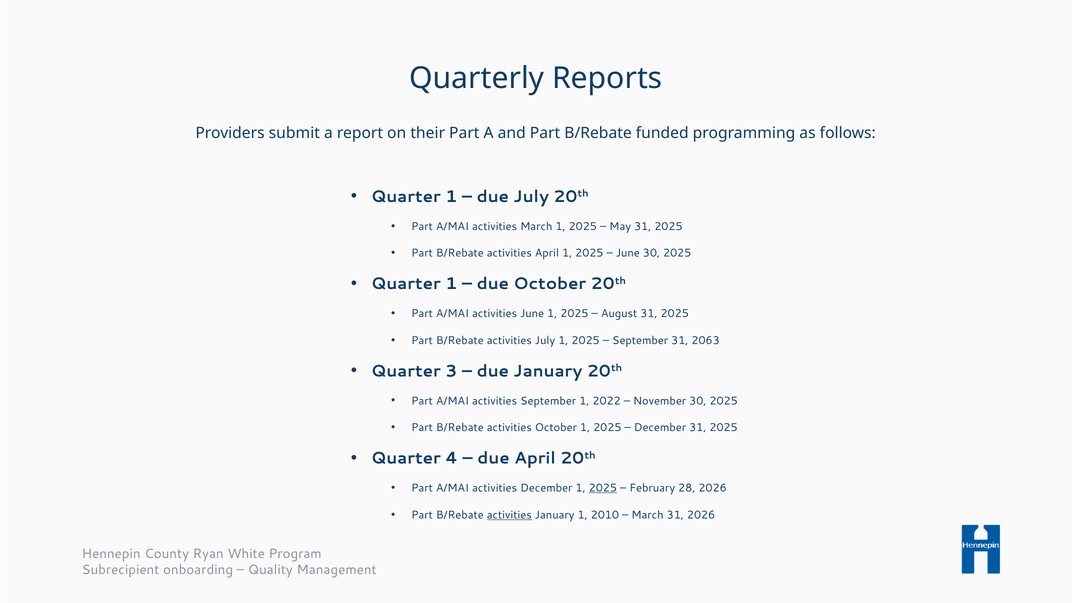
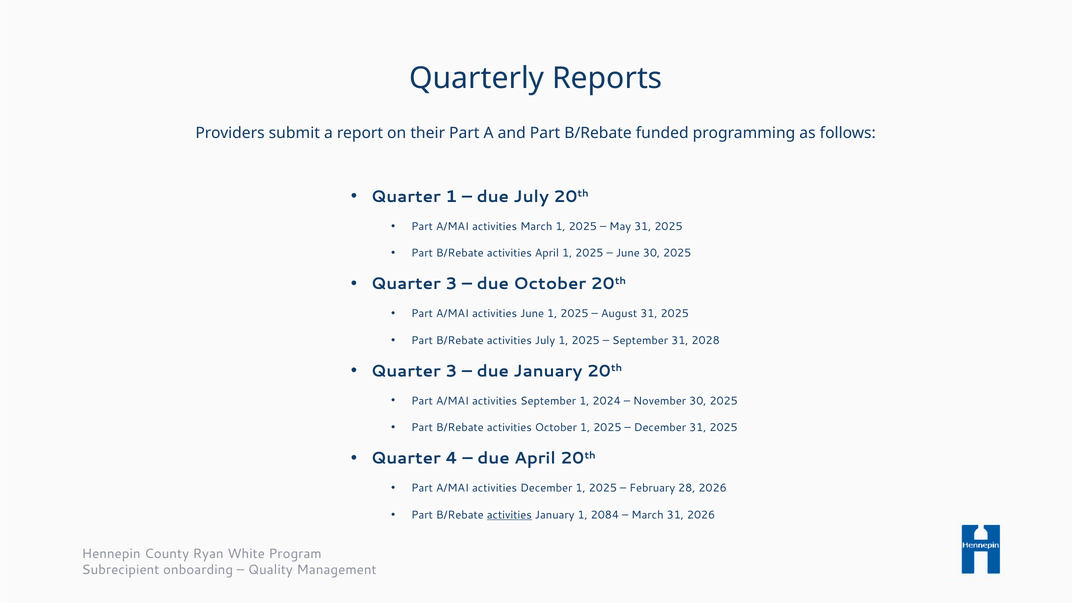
1: 1 -> 3 (451, 284)
2063: 2063 -> 2028 (706, 340)
2022: 2022 -> 2024 (607, 401)
2025 underline: present -> none (603, 488)
2010: 2010 -> 2084 (605, 515)
